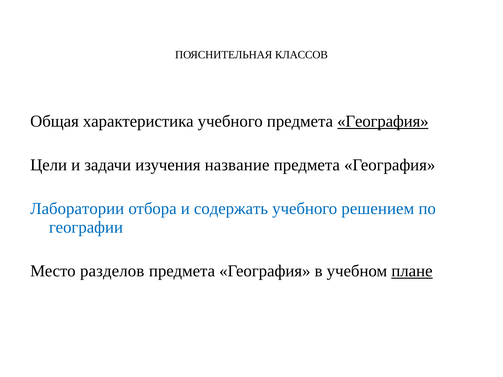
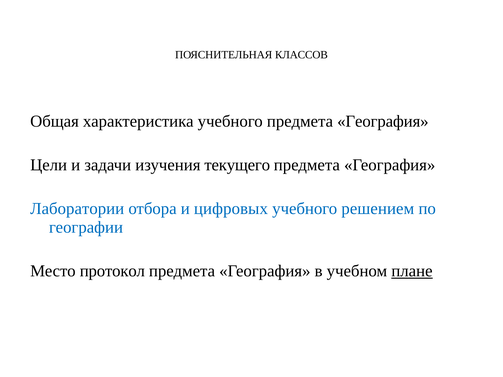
География underline: present -> none (383, 121)
название: название -> текущего (237, 165)
содержать: содержать -> цифровых (231, 209)
разделов: разделов -> протокол (112, 271)
